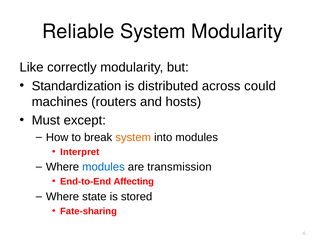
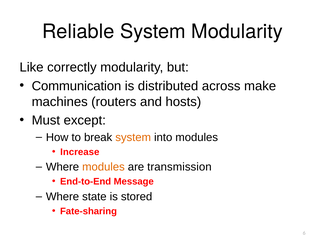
Standardization: Standardization -> Communication (76, 86)
could: could -> make (260, 86)
Interpret: Interpret -> Increase (80, 152)
modules colour: blue -> orange (103, 167)
Affecting: Affecting -> Message (134, 181)
